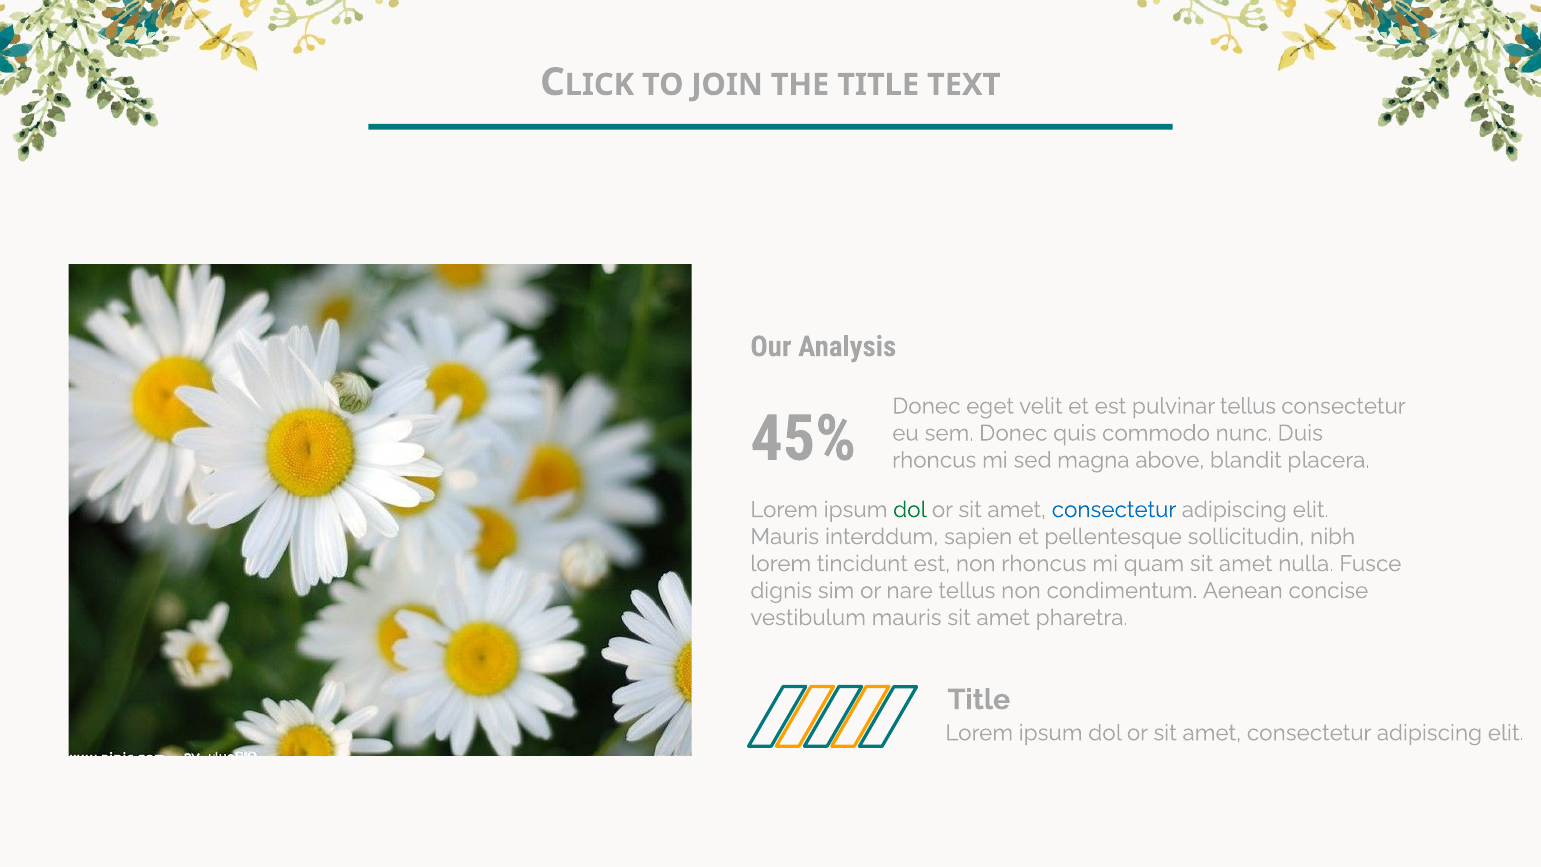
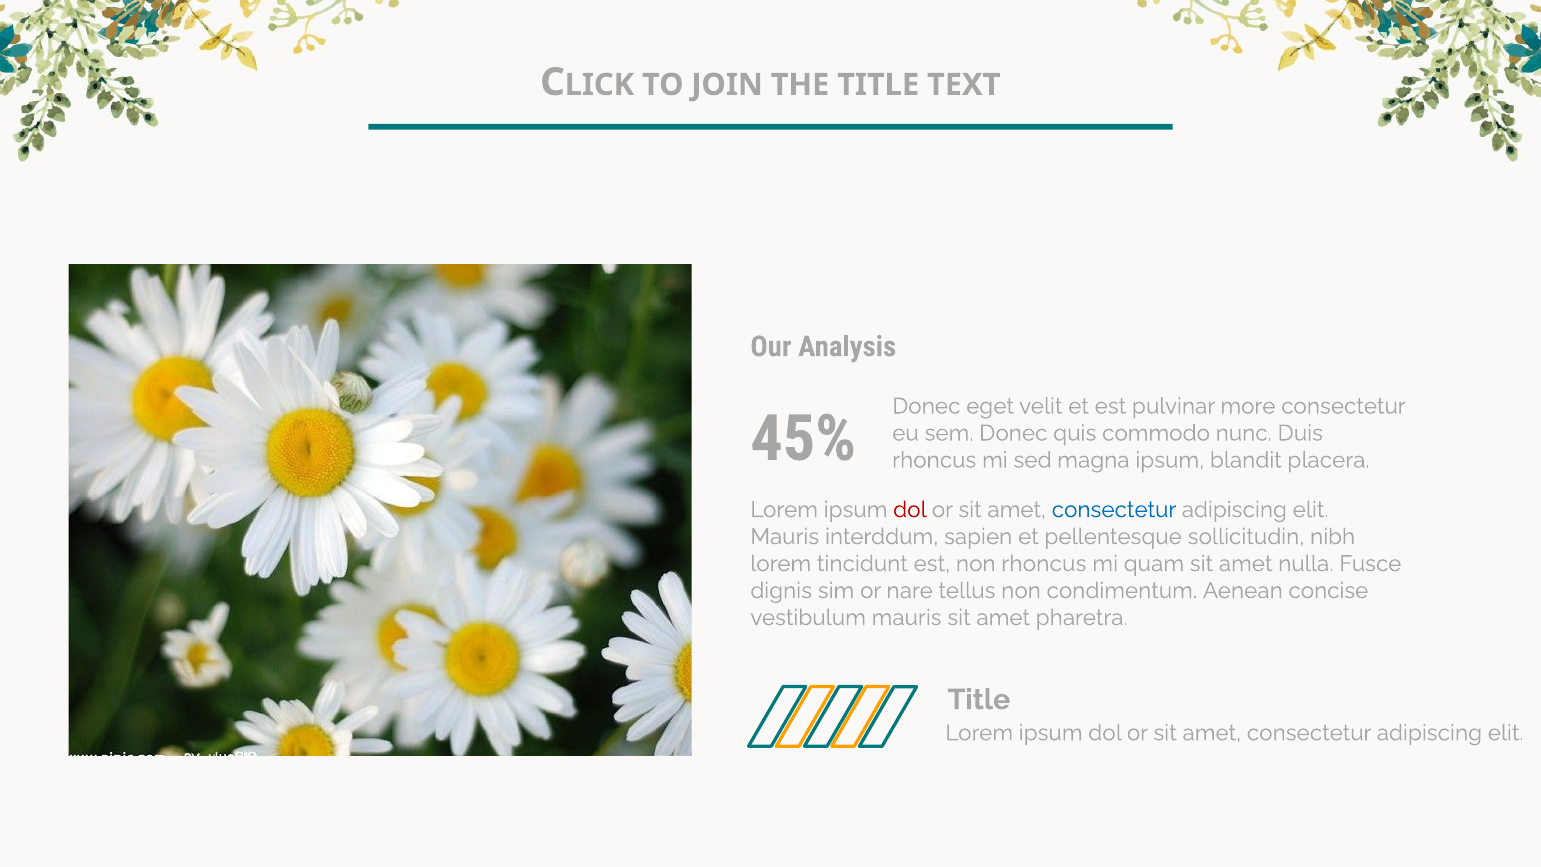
pulvinar tellus: tellus -> more (1248, 406)
magna above: above -> ipsum (1170, 460)
dol colour: green -> red (910, 510)
